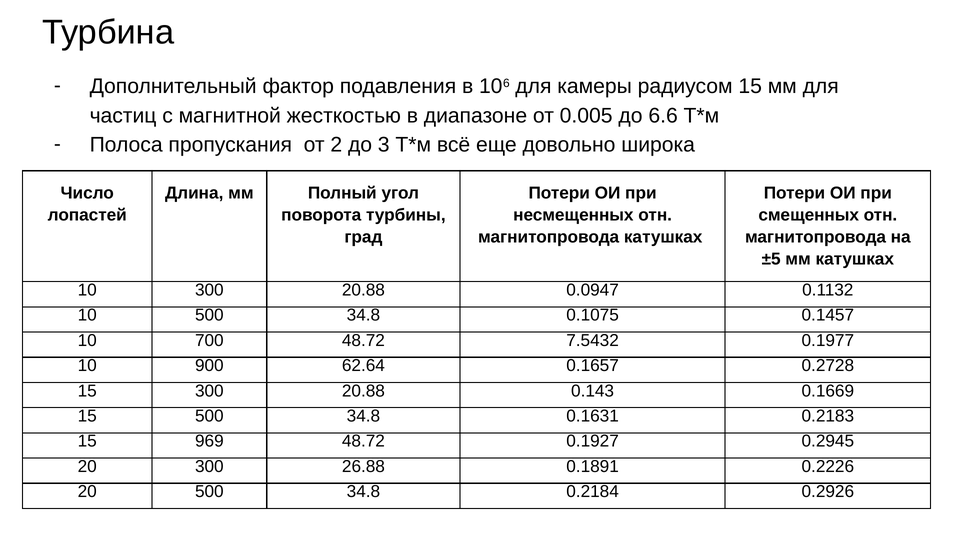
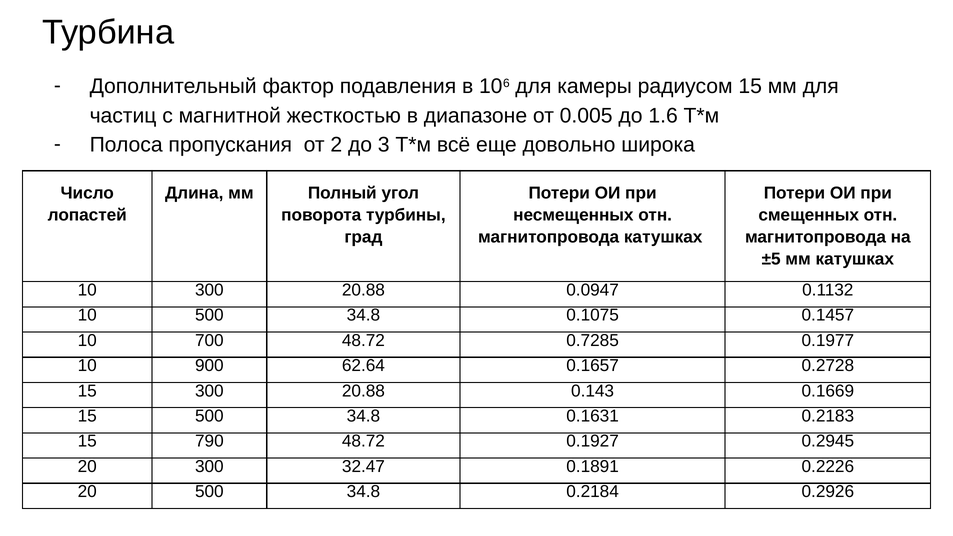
6.6: 6.6 -> 1.6 (663, 116)
7.5432: 7.5432 -> 0.7285 (593, 341)
969: 969 -> 790 (209, 441)
26.88: 26.88 -> 32.47 (363, 467)
